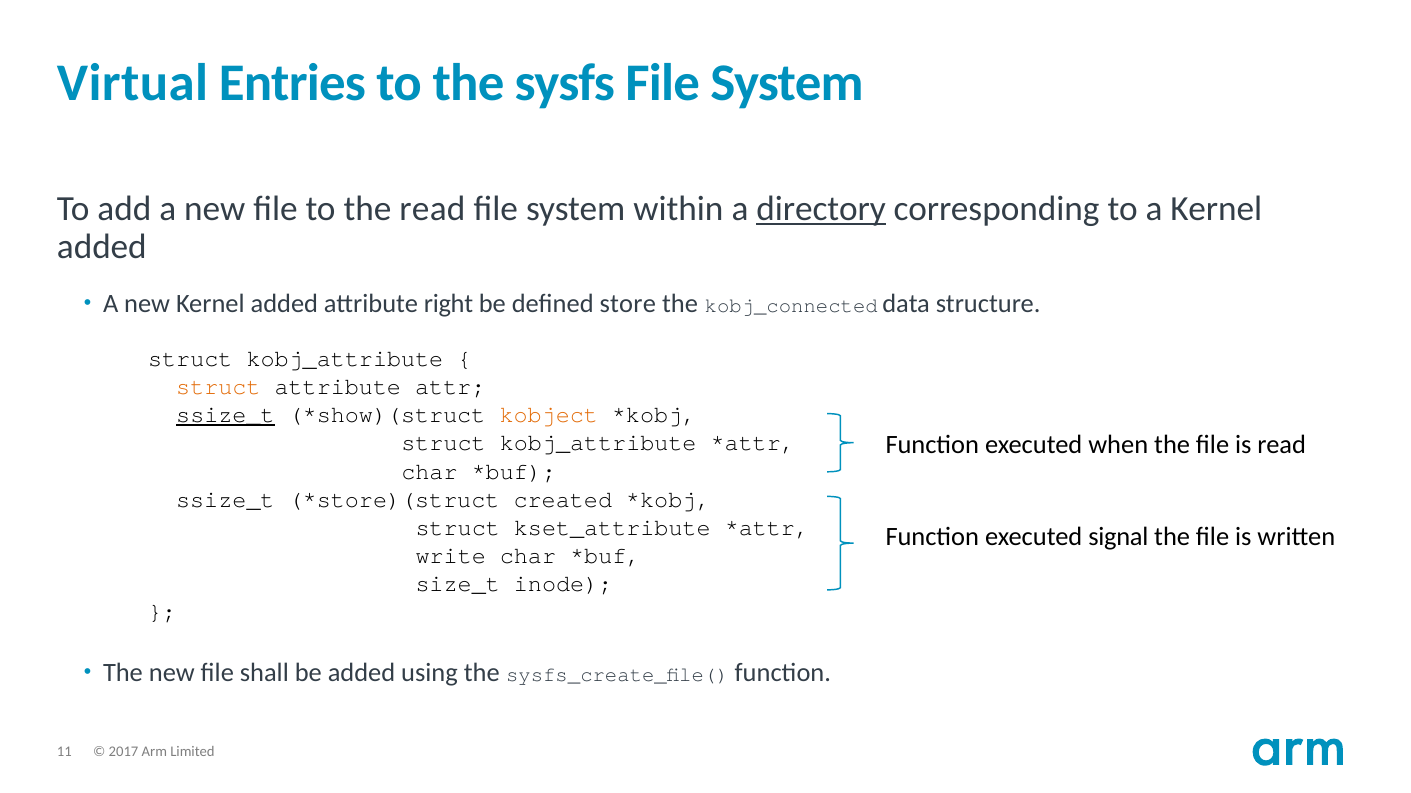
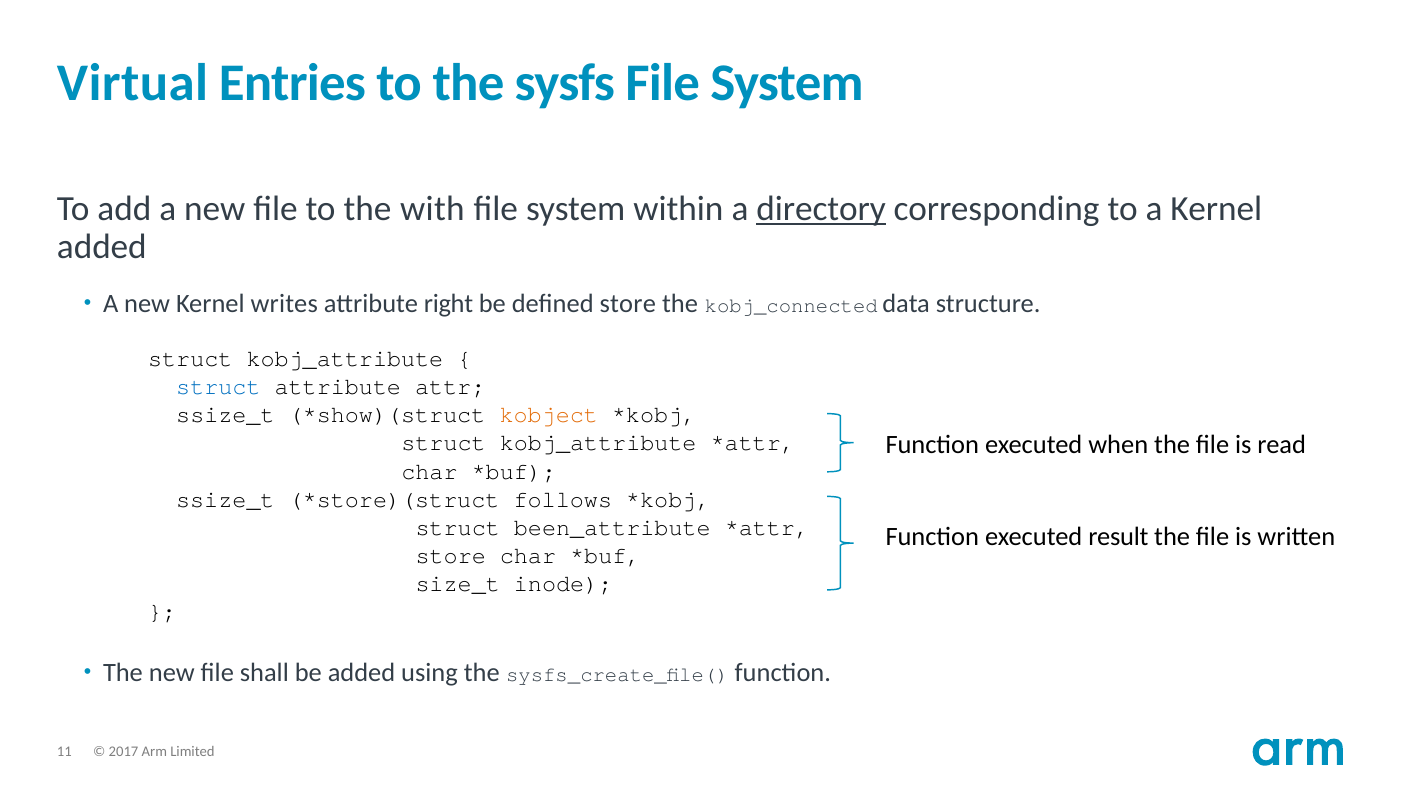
the read: read -> with (432, 209)
new Kernel added: added -> writes (284, 304)
struct colour: orange -> blue (218, 387)
ssize_t underline: present -> none (225, 415)
created: created -> follows (563, 500)
kset_attribute: kset_attribute -> been_attribute (612, 528)
signal: signal -> result (1118, 538)
write: write -> store (451, 556)
